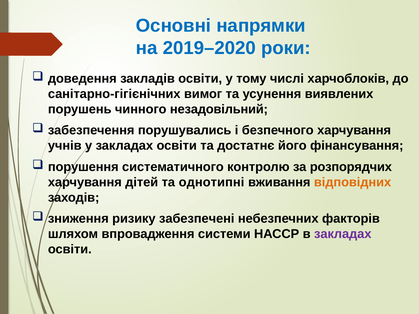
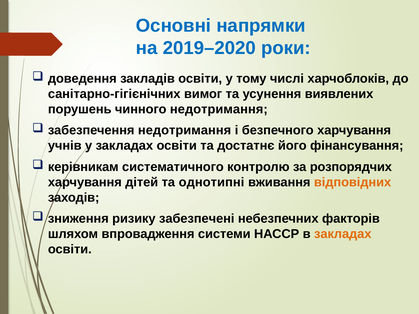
чинного незадовільний: незадовільний -> недотримання (219, 109)
забезпечення порушувались: порушувались -> недотримання (185, 131)
порушення: порушення -> керівникам (83, 167)
закладах colour: purple -> orange (343, 234)
